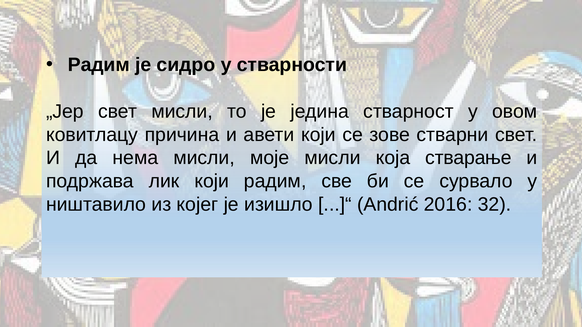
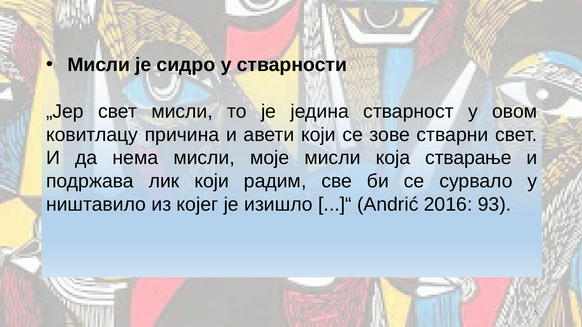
Радим: Радим -> Мисли (99, 65)
32: 32 -> 93 (495, 205)
